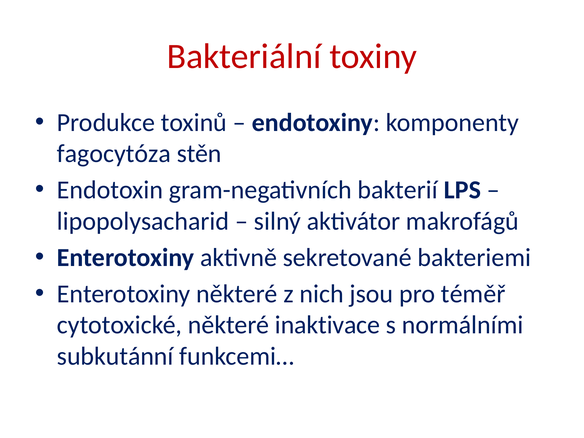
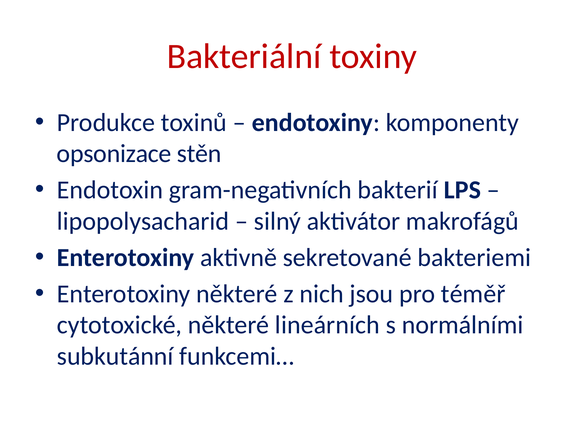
fagocytóza: fagocytóza -> opsonizace (114, 154)
inaktivace: inaktivace -> lineárních (327, 325)
